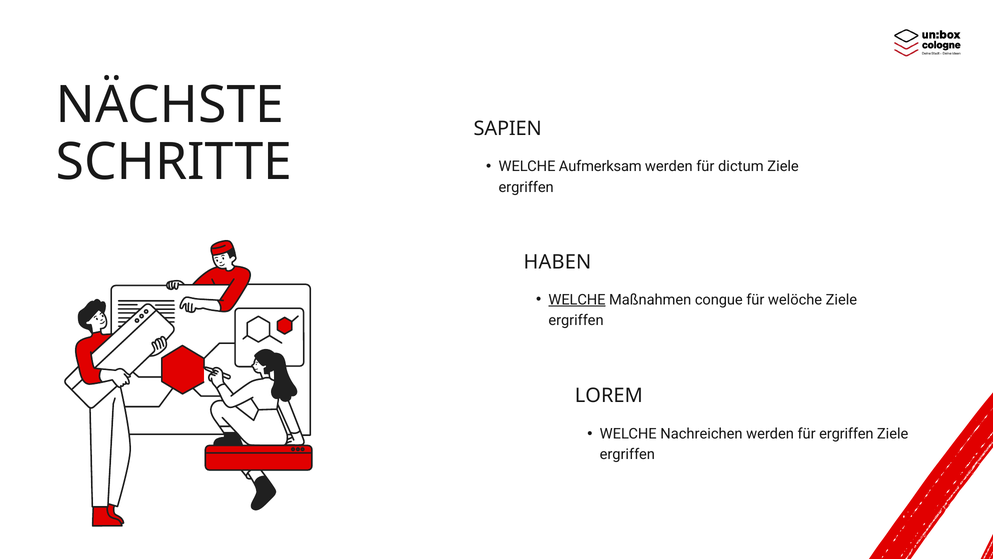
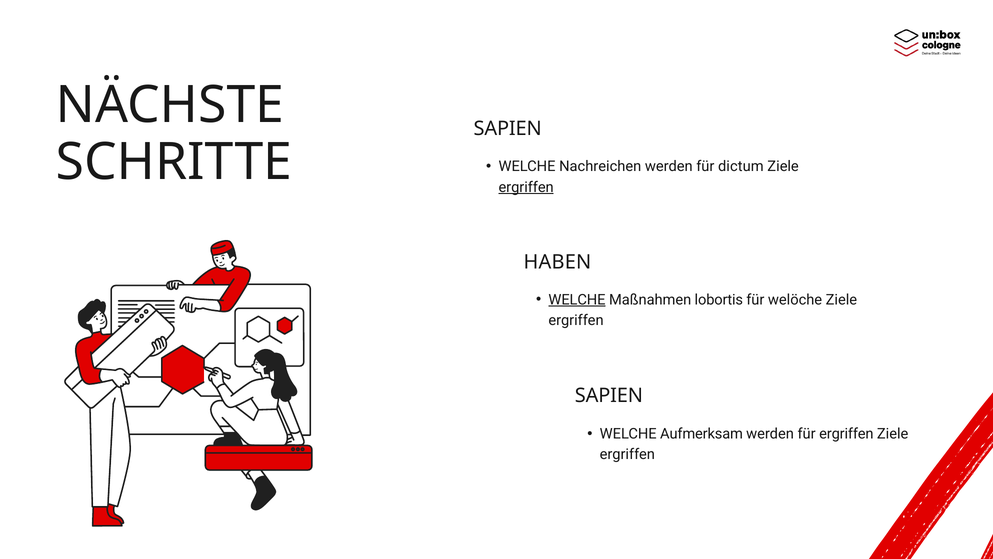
Aufmerksam: Aufmerksam -> Nachreichen (600, 166)
ergriffen underline: none -> present (526, 187)
congue: congue -> lobortis (719, 299)
LOREM: LOREM -> SAPIEN (609, 395)
Nachreichen: Nachreichen -> Aufmerksam (702, 434)
